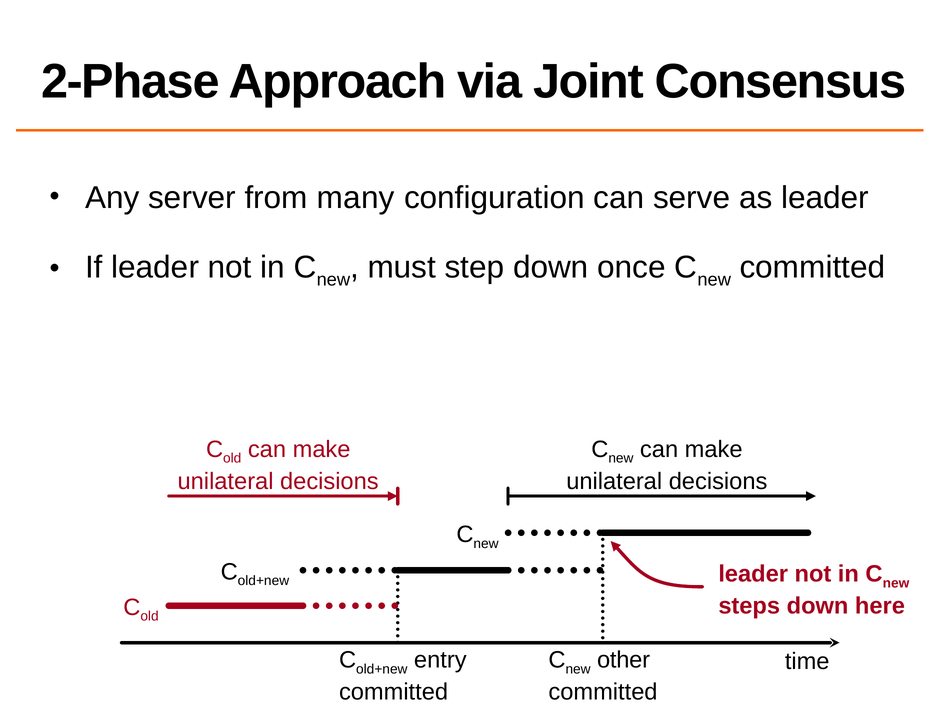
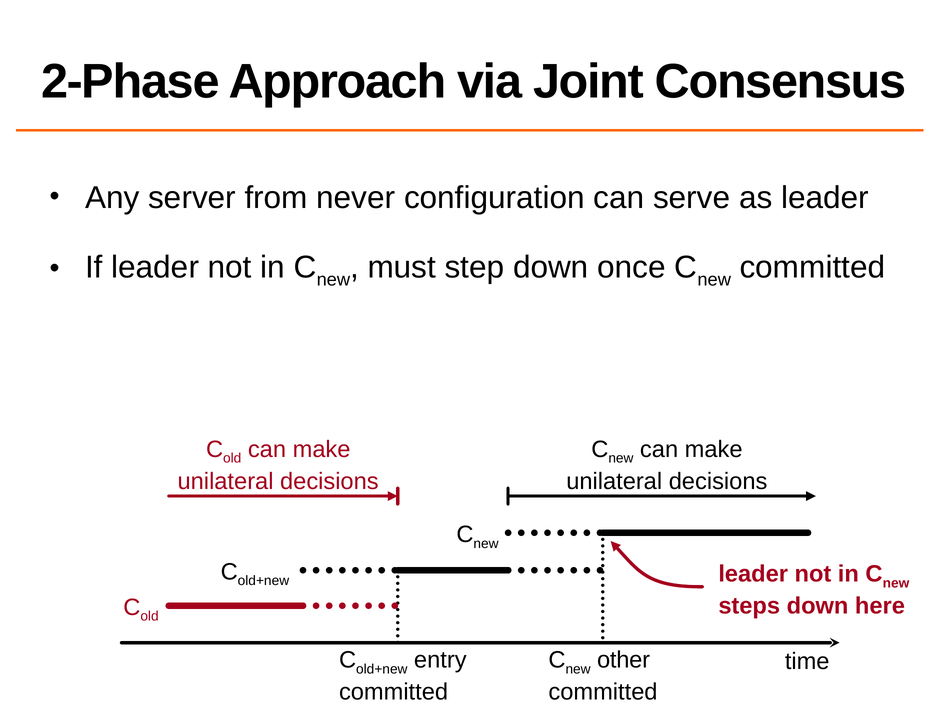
many: many -> never (356, 198)
